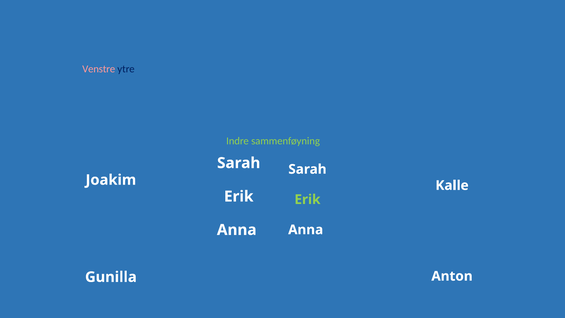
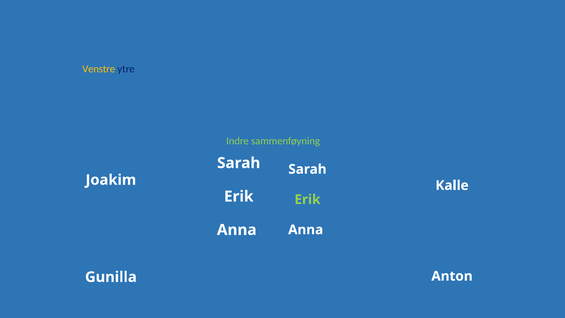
Venstre colour: pink -> yellow (99, 69)
